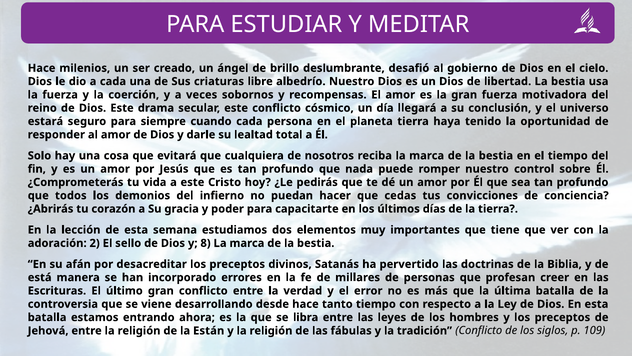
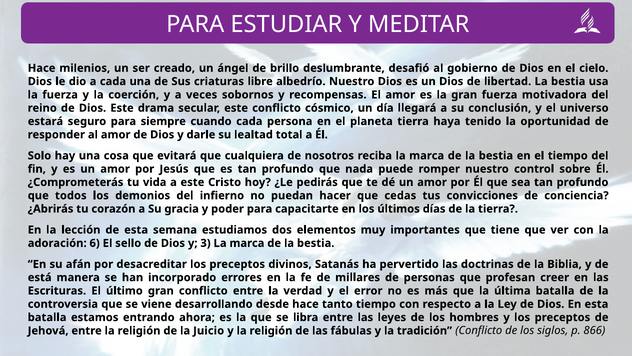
2: 2 -> 6 (95, 243)
8: 8 -> 3 (206, 243)
Están: Están -> Juicio (209, 330)
109: 109 -> 866 (594, 330)
